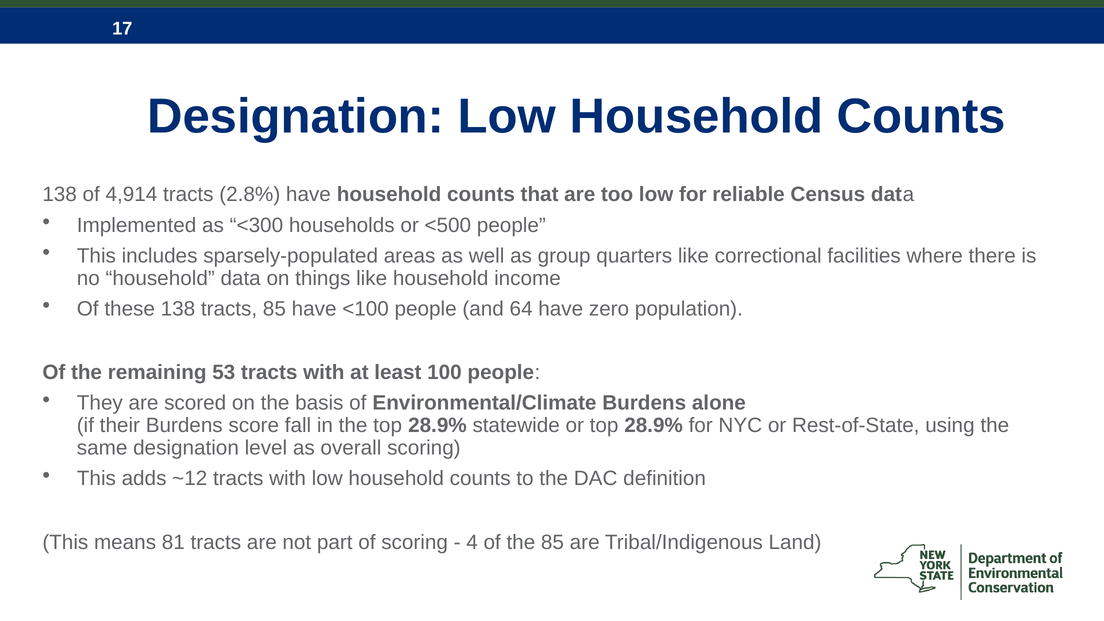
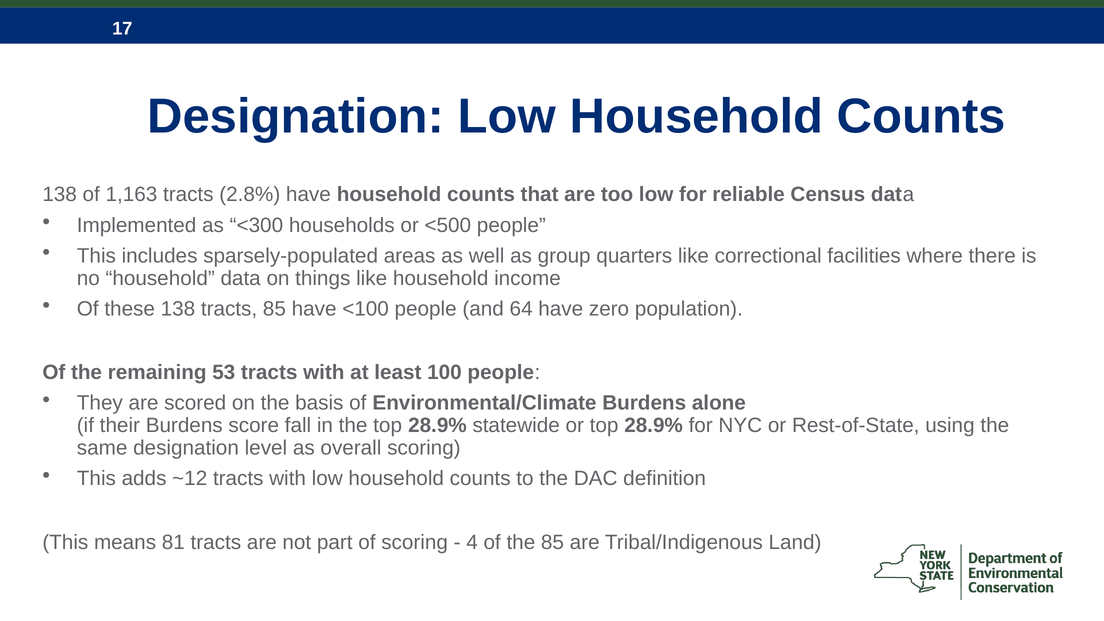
4,914: 4,914 -> 1,163 (131, 195)
